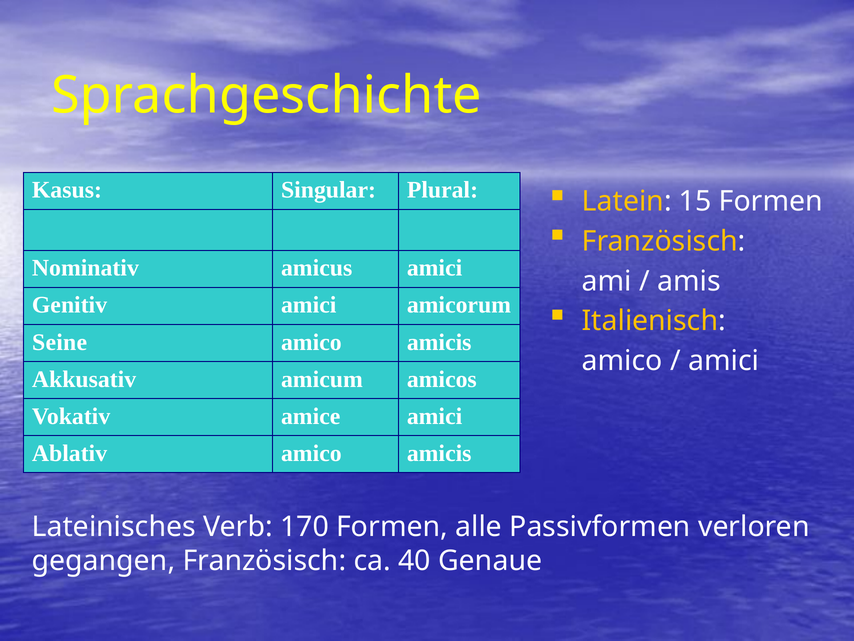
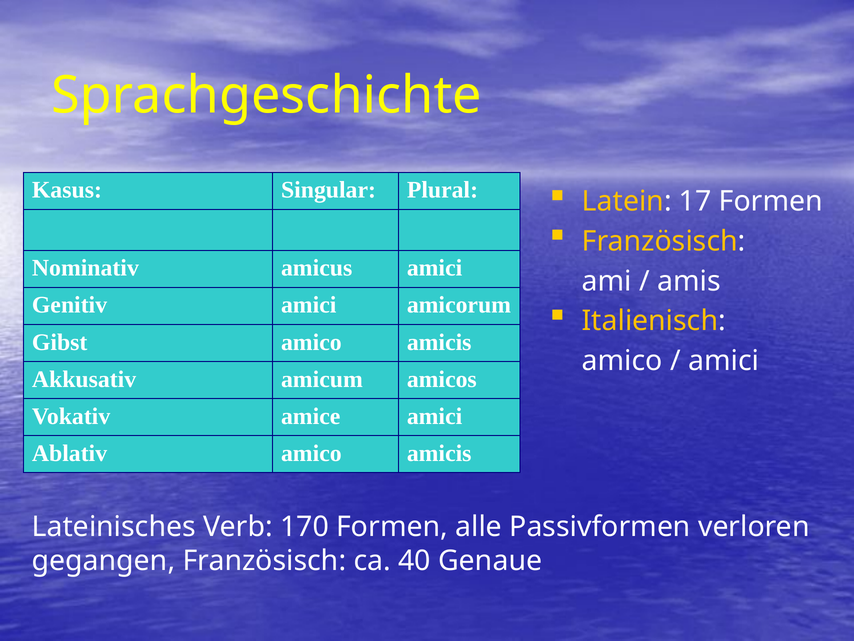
15: 15 -> 17 (695, 201)
Seine: Seine -> Gibst (60, 342)
